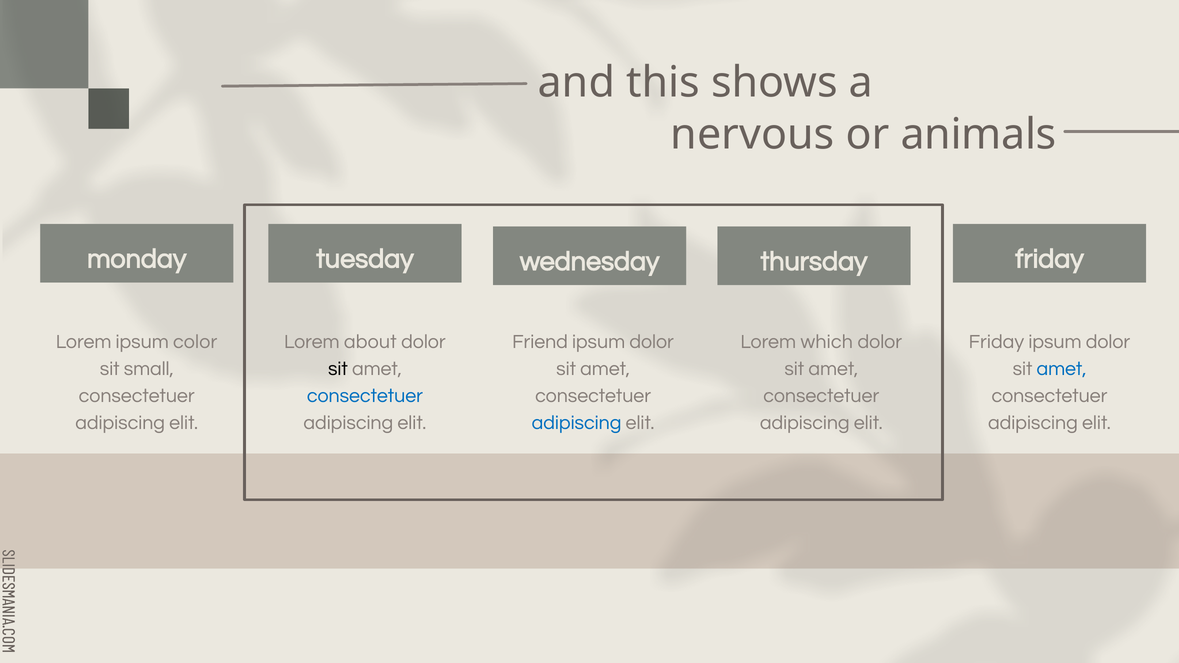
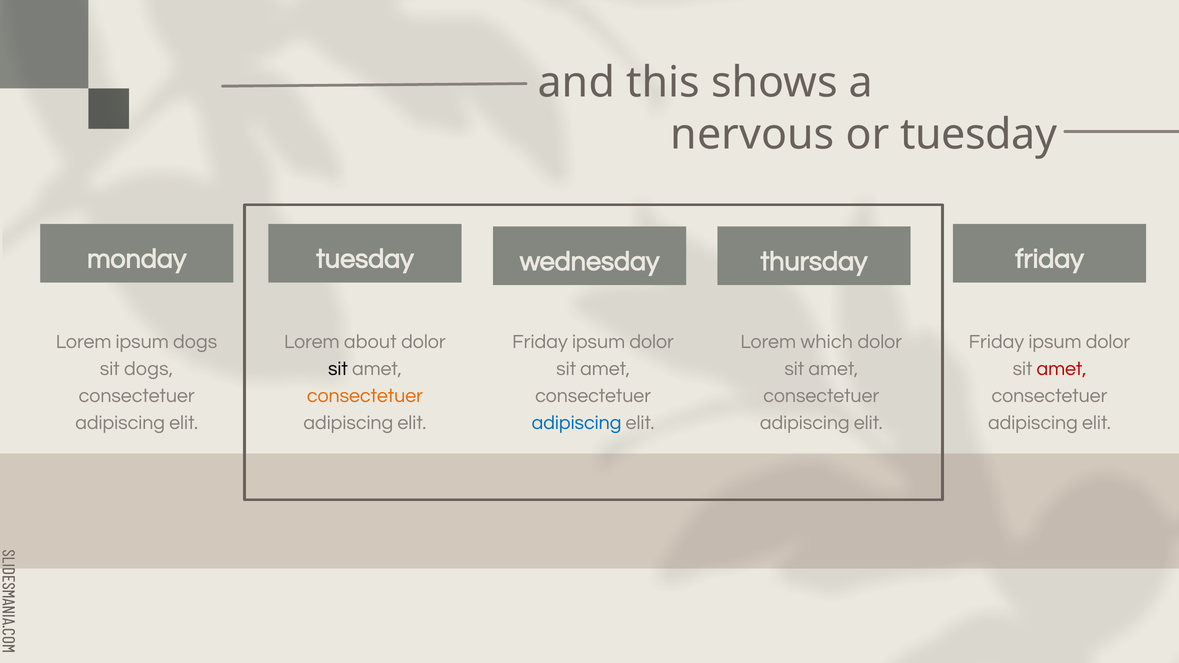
or animals: animals -> tuesday (979, 134)
ipsum color: color -> dogs (195, 342)
Friend: Friend -> Friday (540, 342)
sit small: small -> dogs (149, 369)
amet colour: blue -> red (1062, 369)
consectetuer colour: blue -> orange (365, 396)
